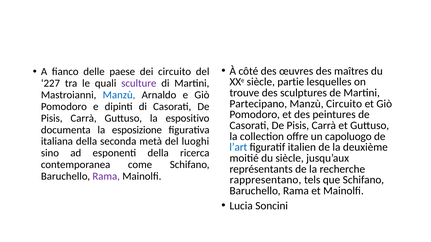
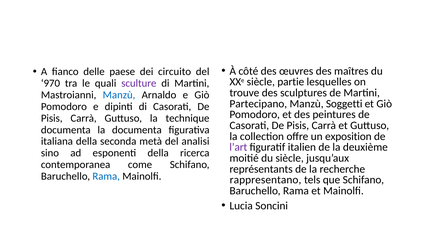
227: 227 -> 970 (50, 84)
Manzù Circuito: Circuito -> Soggetti (344, 104)
espositivo: espositivo -> technique (188, 118)
la esposizione: esposizione -> documenta (137, 130)
capoluogo: capoluogo -> exposition (348, 137)
luoghi: luoghi -> analisi (195, 142)
l’art colour: blue -> purple (238, 148)
Rama colour: purple -> blue (106, 177)
